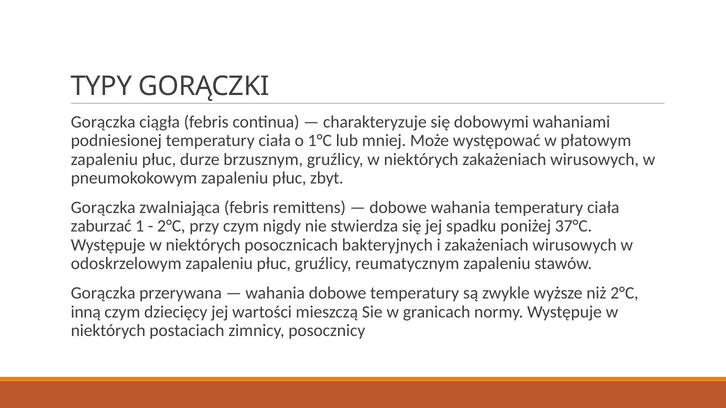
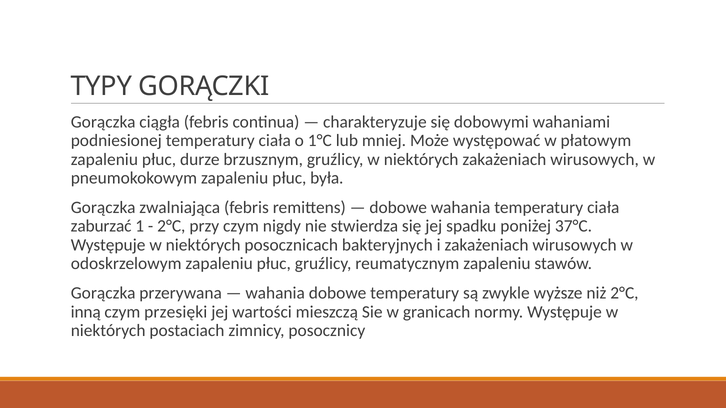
zbyt: zbyt -> była (327, 178)
dziecięcy: dziecięcy -> przesięki (176, 312)
